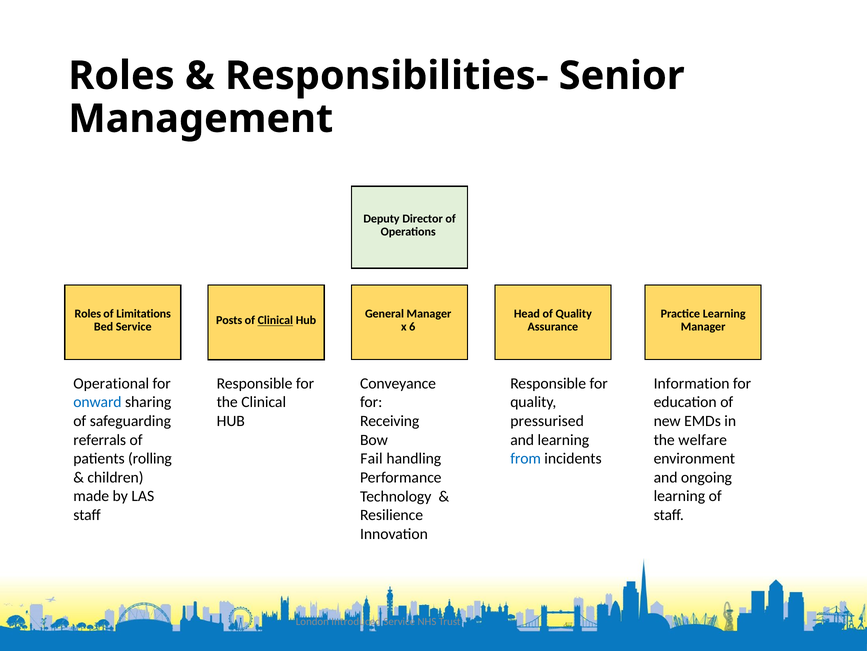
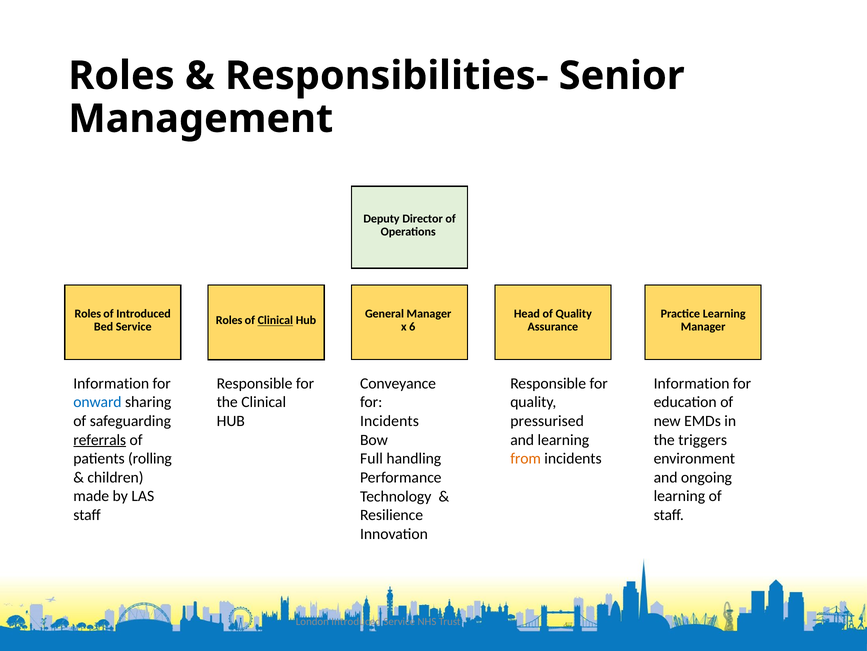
of Limitations: Limitations -> Introduced (144, 314)
Posts: Posts -> Roles (229, 320)
Operational: Operational -> Information (111, 383)
Receiving: Receiving -> Incidents (390, 421)
referrals underline: none -> present (100, 439)
welfare: welfare -> triggers (703, 439)
Fail: Fail -> Full (371, 458)
from colour: blue -> orange (526, 458)
